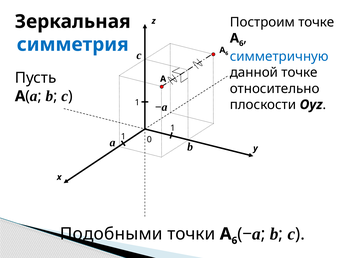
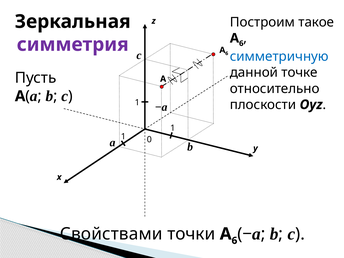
Построим точке: точке -> такое (316, 22)
симметрия colour: blue -> purple (73, 45)
Подобными: Подобными -> Свойствами (111, 234)
